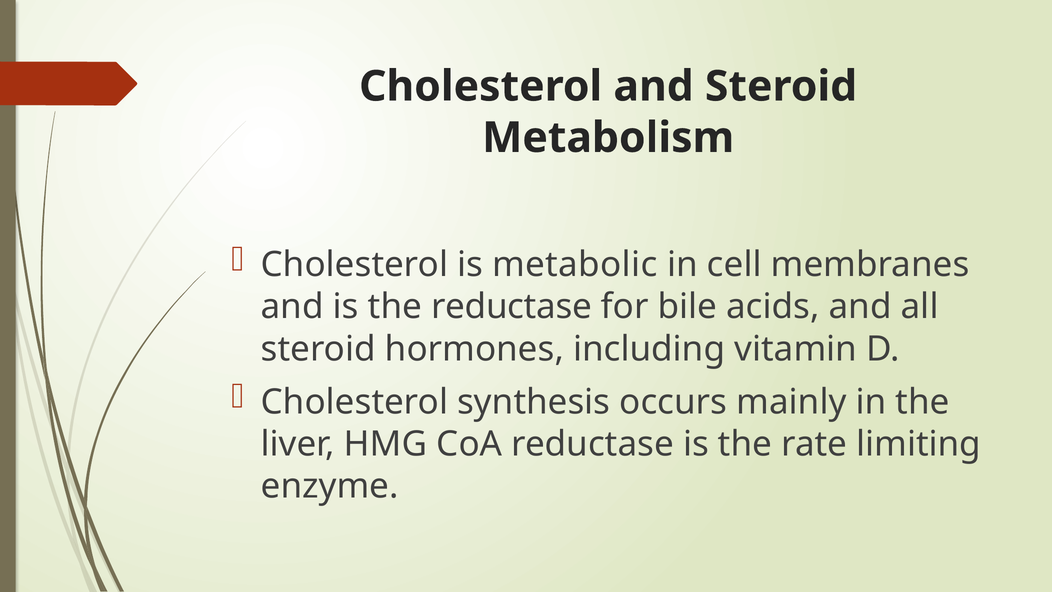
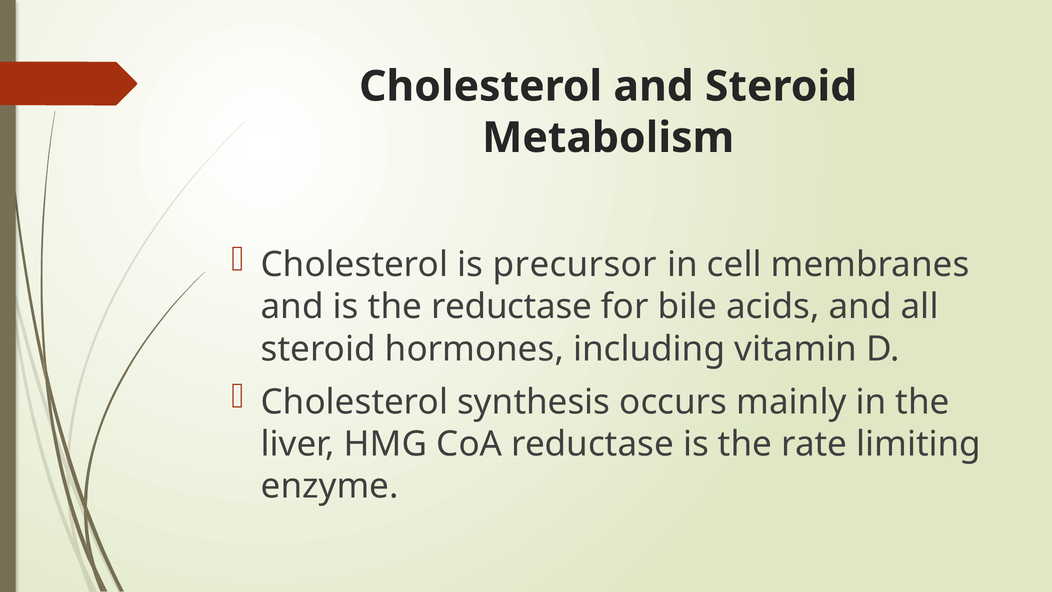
metabolic: metabolic -> precursor (575, 265)
